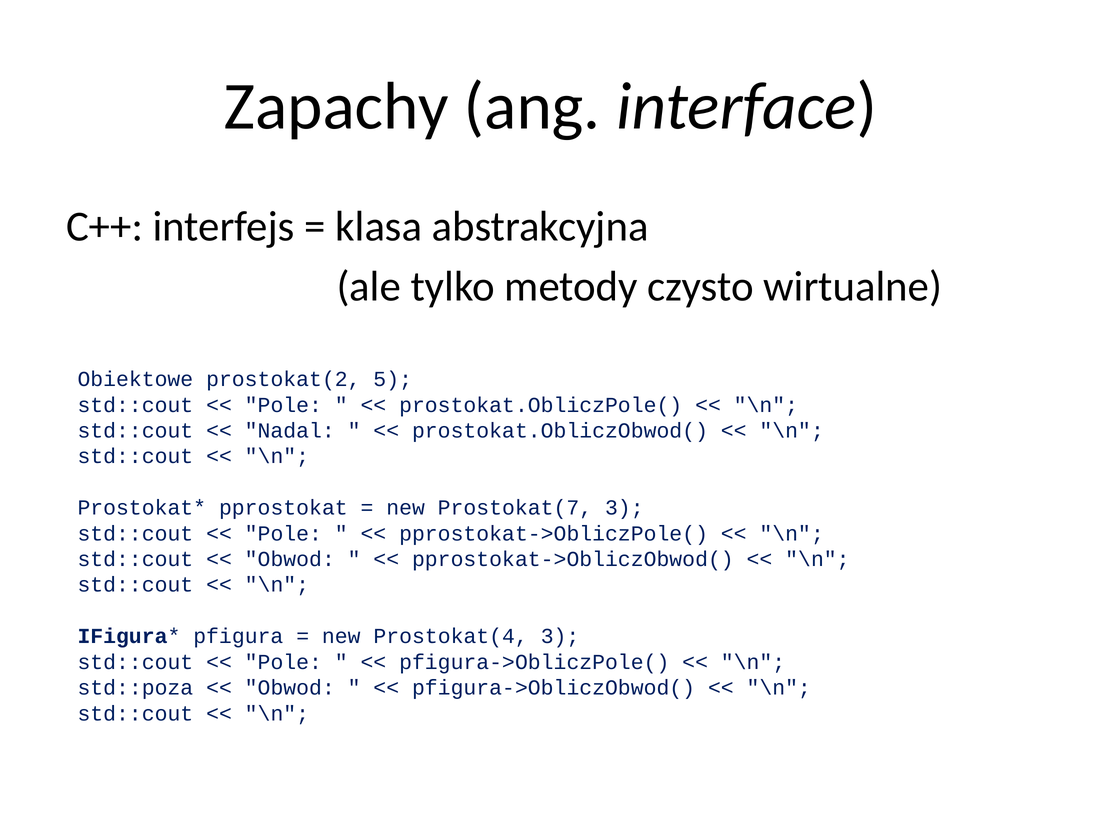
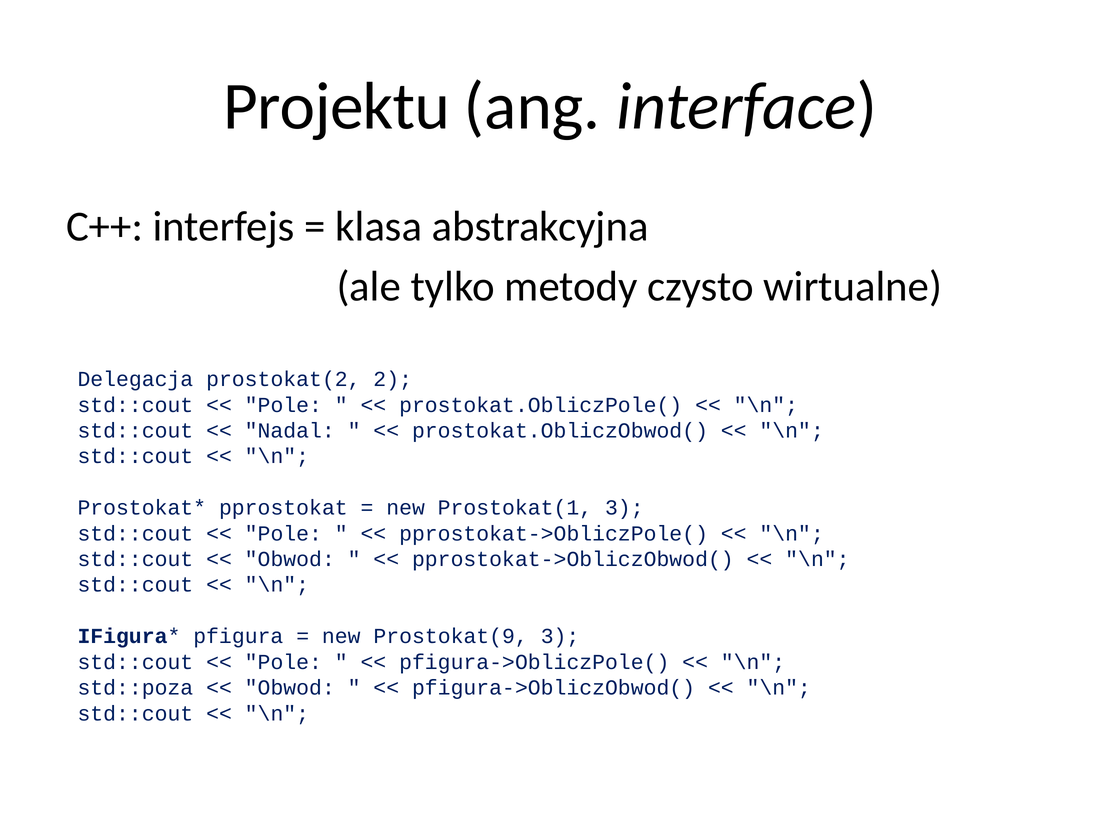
Zapachy: Zapachy -> Projektu (337, 107)
Obiektowe: Obiektowe -> Delegacja (135, 379)
5: 5 -> 2 (393, 379)
Prostokat(7: Prostokat(7 -> Prostokat(1 (515, 508)
Prostokat(4: Prostokat(4 -> Prostokat(9 (451, 636)
